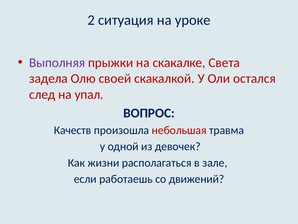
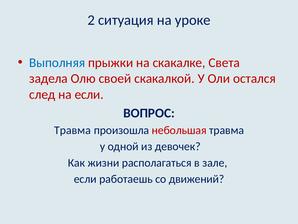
Выполняя colour: purple -> blue (57, 63)
на упал: упал -> если (89, 94)
Качеств: Качеств -> Травма (72, 130)
